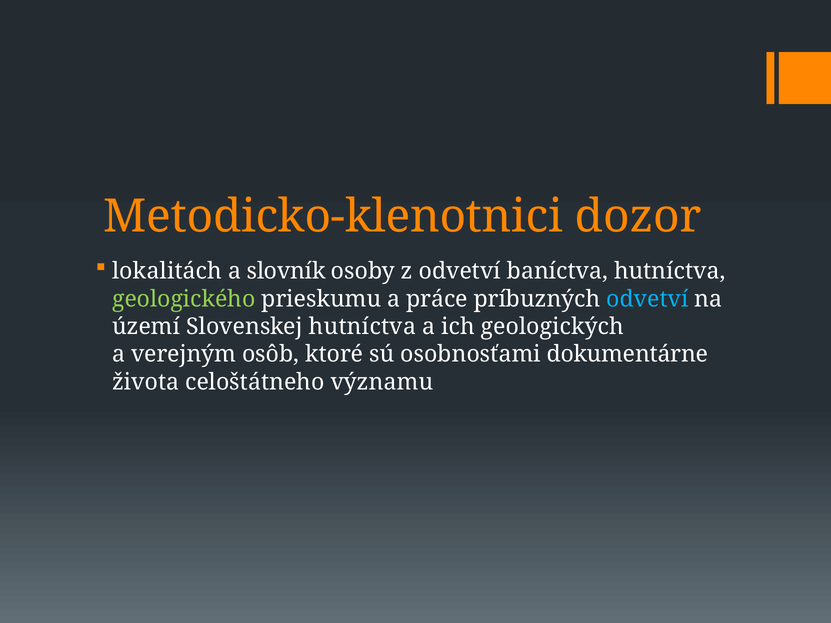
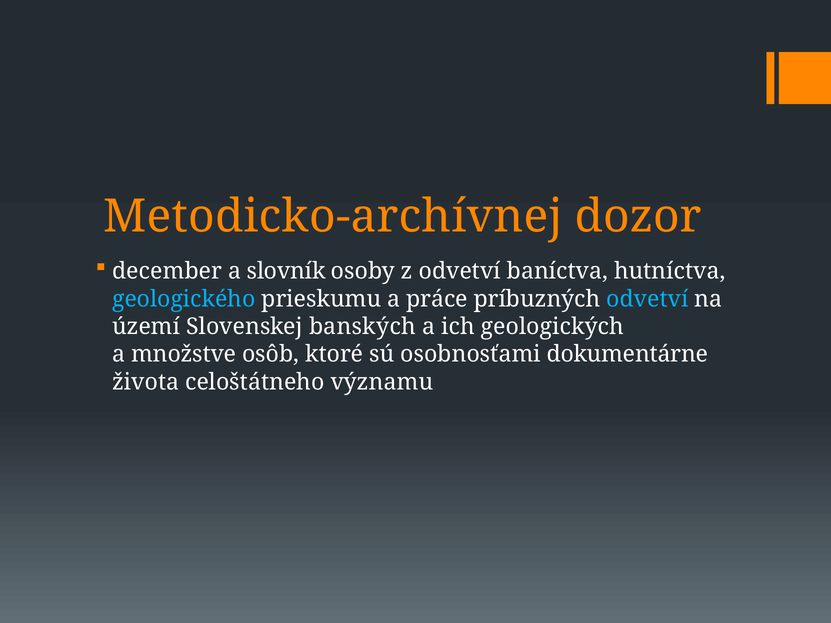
Metodicko-klenotnici: Metodicko-klenotnici -> Metodicko-archívnej (333, 217)
lokalitách: lokalitách -> december (167, 271)
geologického colour: light green -> light blue (184, 299)
Slovenskej hutníctva: hutníctva -> banských (362, 327)
verejným: verejným -> množstve (184, 354)
